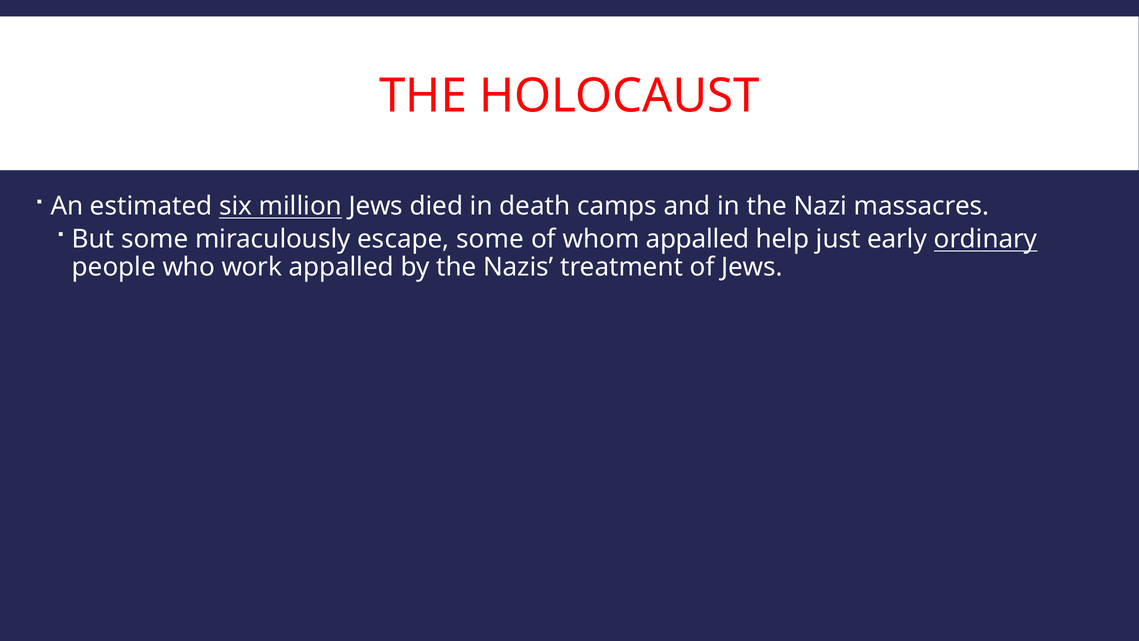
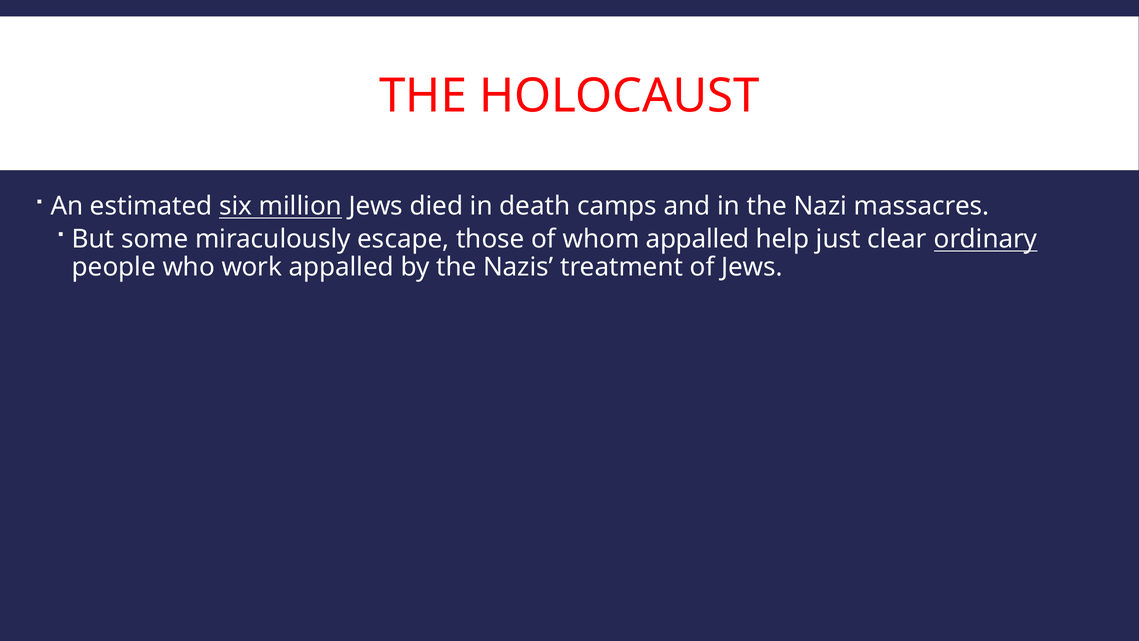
escape some: some -> those (490, 239)
early: early -> clear (897, 239)
